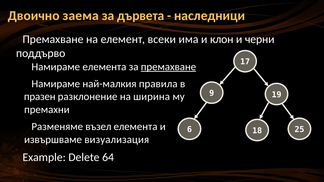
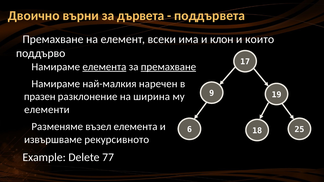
заема: заема -> върни (81, 16)
наследници: наследници -> поддървета (210, 16)
черни: черни -> които (260, 39)
елемента underline: none -> present (104, 67)
правила: правила -> наречен (158, 84)
премахни: премахни -> елементи (47, 110)
визуализация: визуализация -> рекурсивното (117, 140)
64: 64 -> 77 (108, 157)
